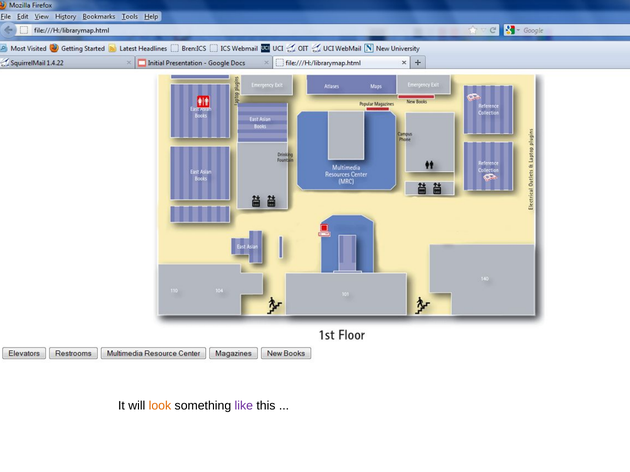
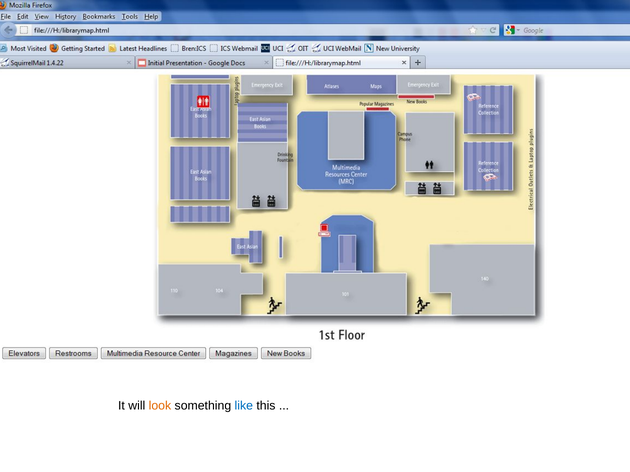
like colour: purple -> blue (244, 406)
